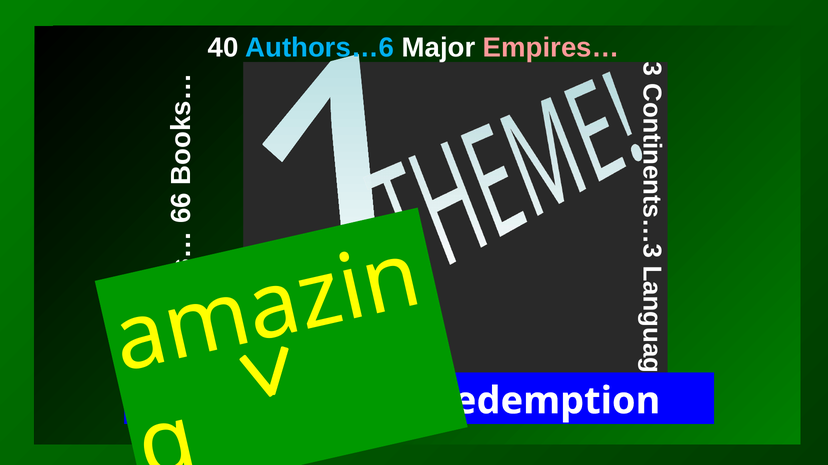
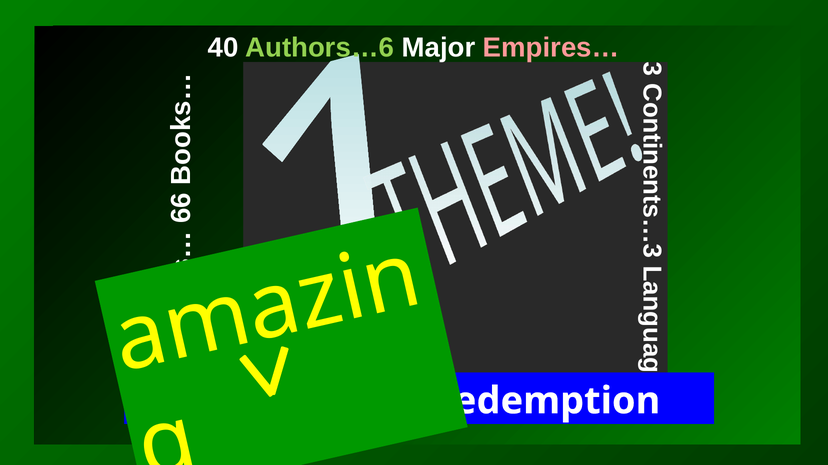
Authors…6 colour: light blue -> light green (320, 48)
